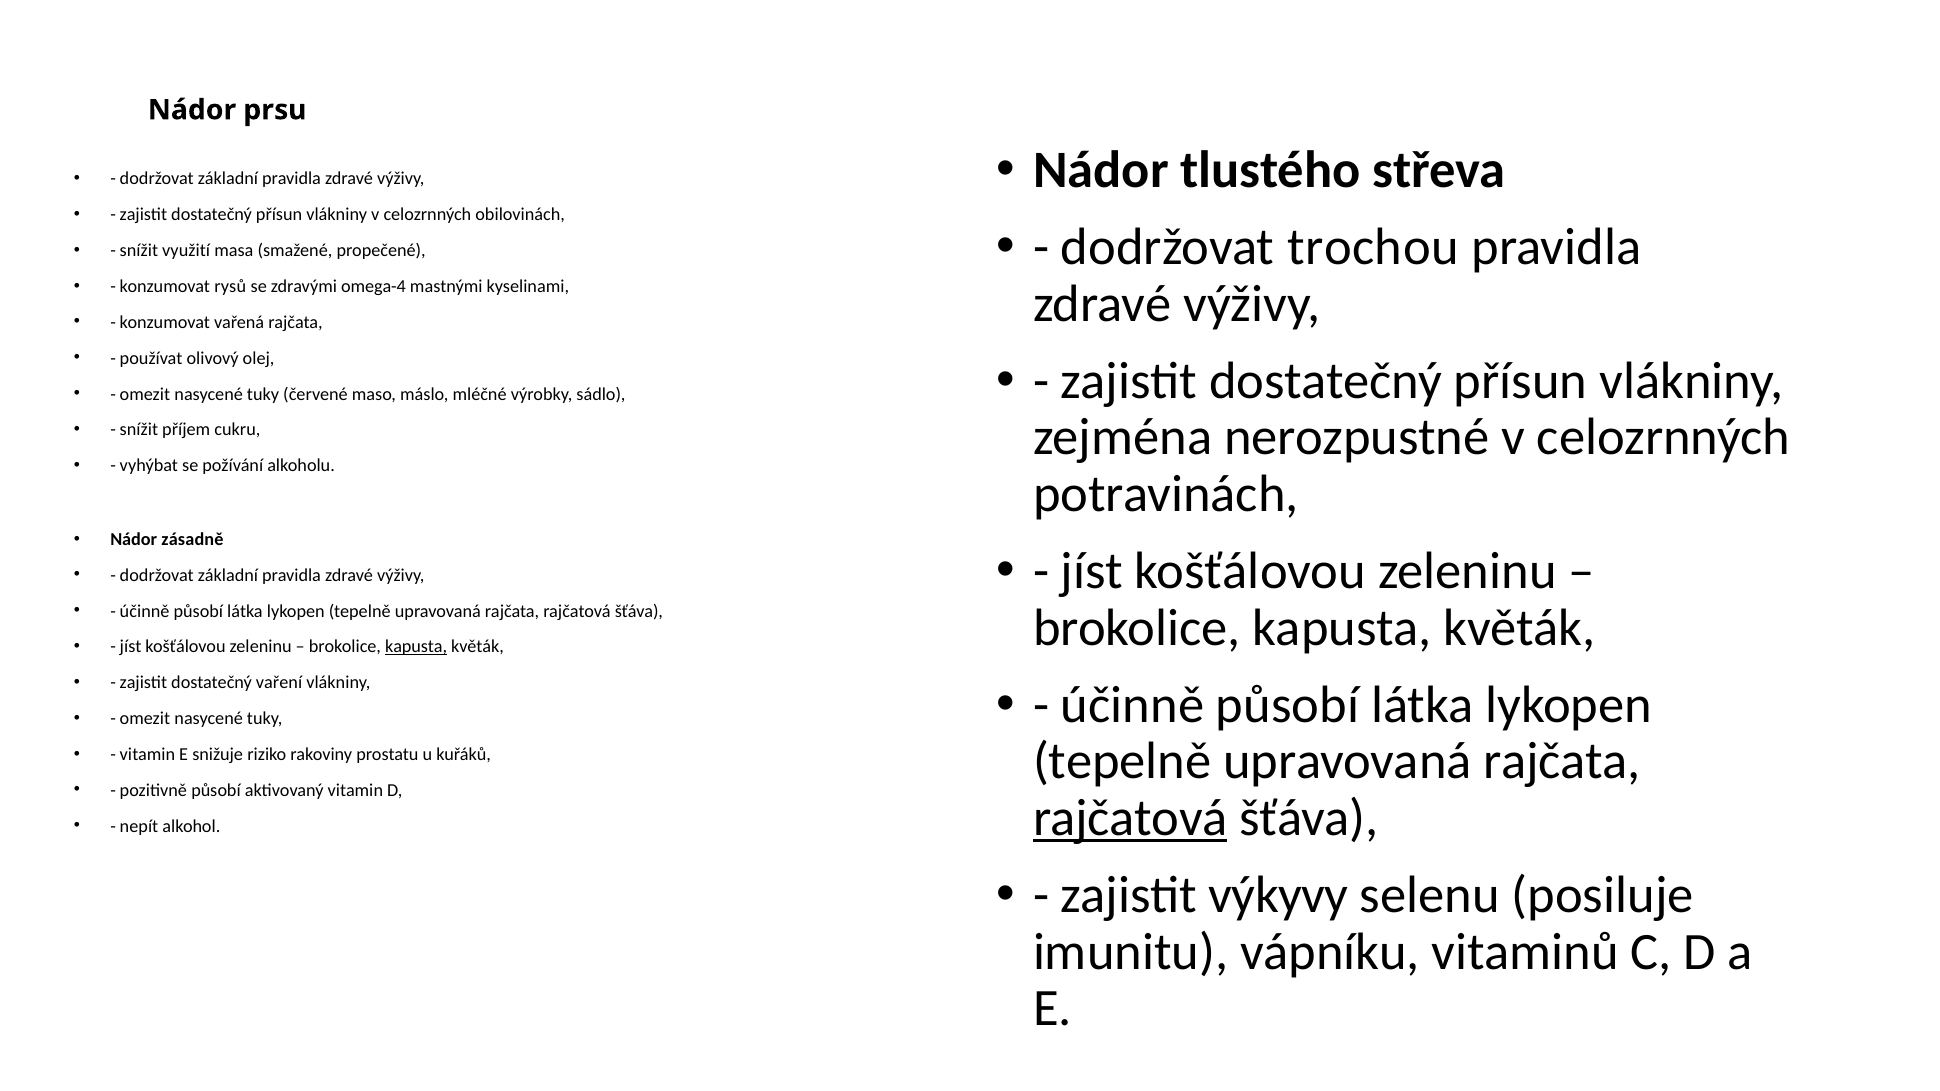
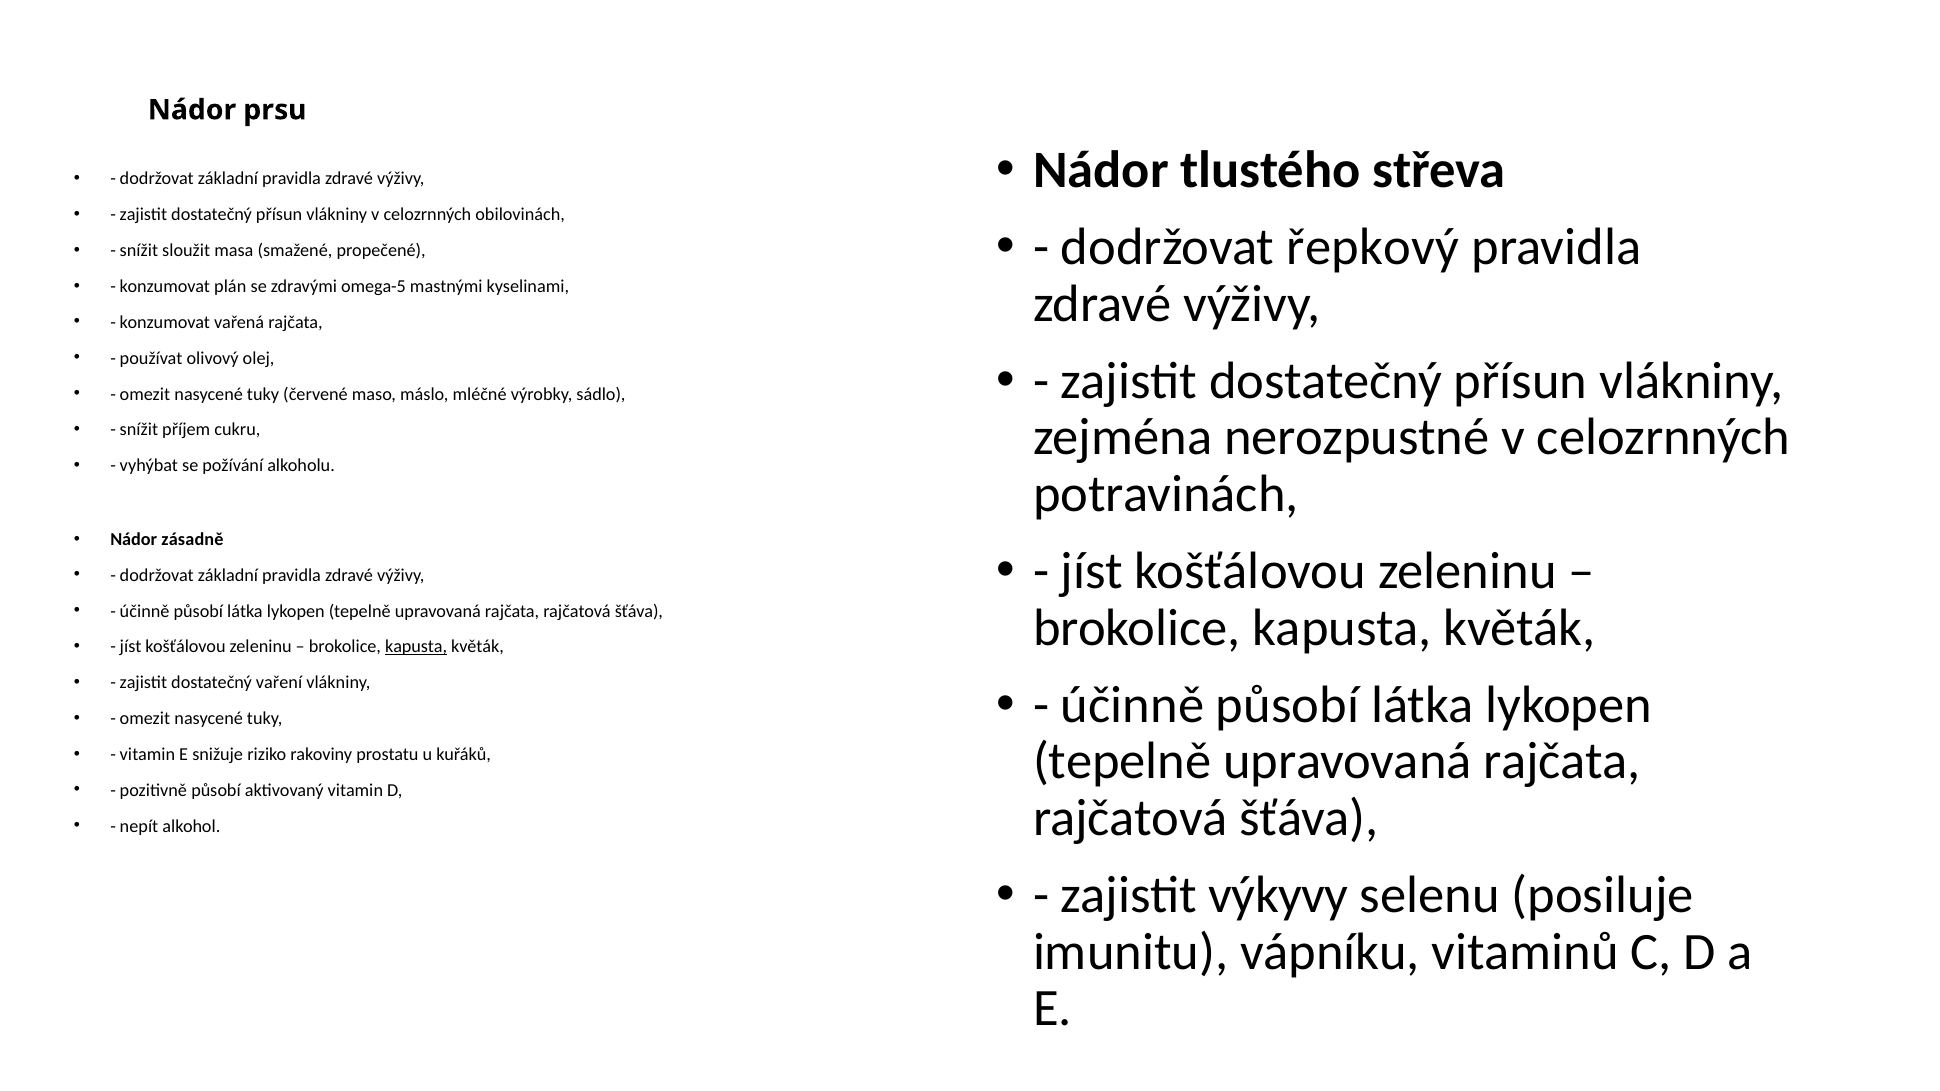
trochou: trochou -> řepkový (1373, 247)
využití: využití -> sloužit (186, 251)
rysů: rysů -> plán (230, 287)
omega-4: omega-4 -> omega-5 (373, 287)
rajčatová underline: present -> none (1130, 818)
